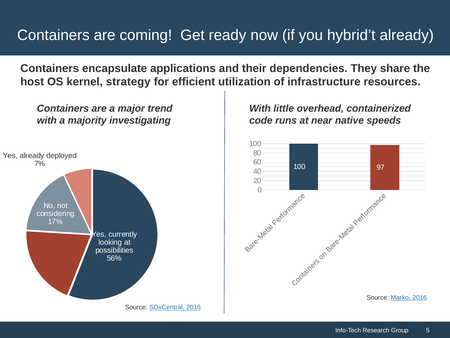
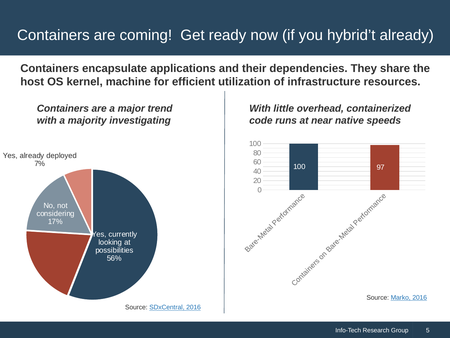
strategy: strategy -> machine (128, 82)
